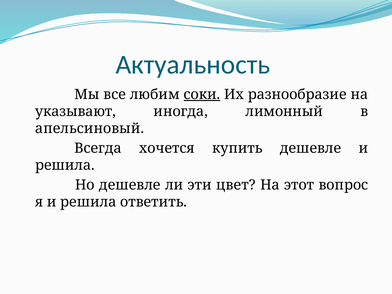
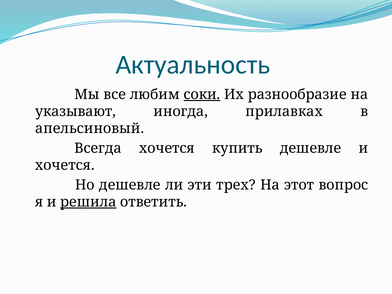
лимонный: лимонный -> прилавках (284, 111)
решила: решила -> хочется (65, 165)
цвет: цвет -> трех (236, 185)
решила underline: none -> present (88, 202)
